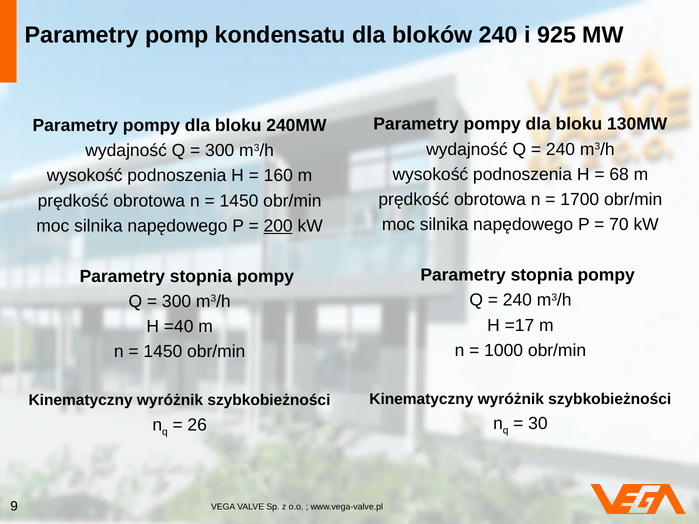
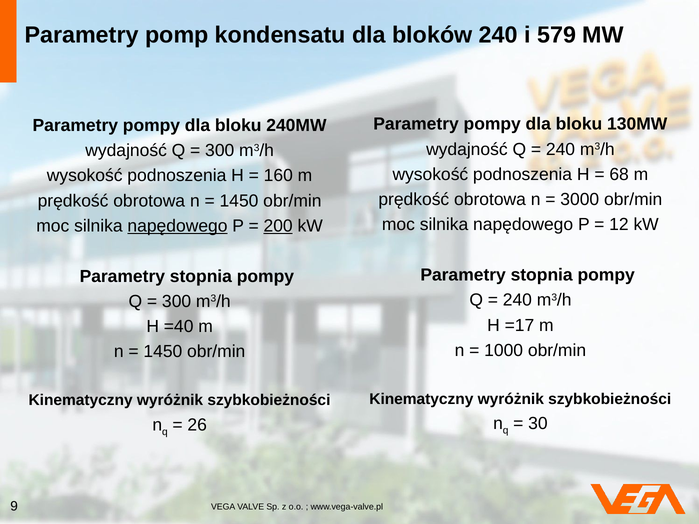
925: 925 -> 579 (557, 35)
1700: 1700 -> 3000 (580, 200)
70: 70 -> 12 (619, 225)
napędowego underline: none -> present (177, 226)
